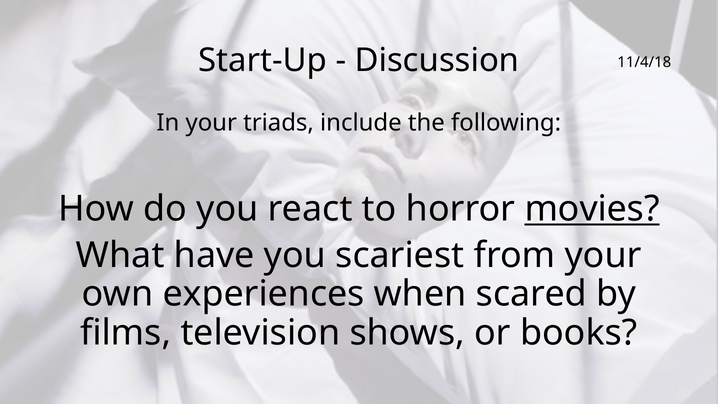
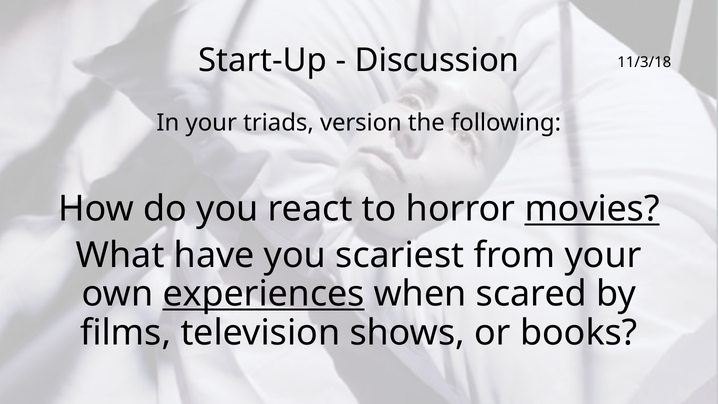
11/4/18: 11/4/18 -> 11/3/18 (644, 62)
include: include -> version (361, 123)
experiences underline: none -> present (264, 294)
